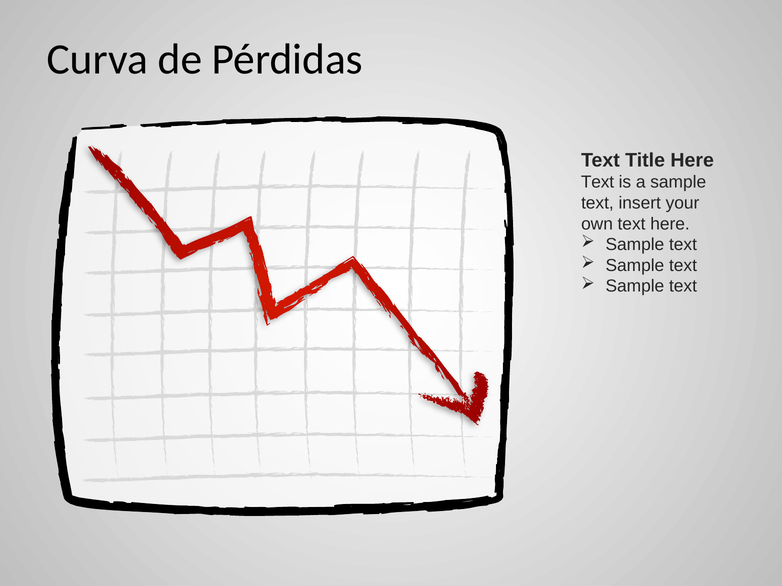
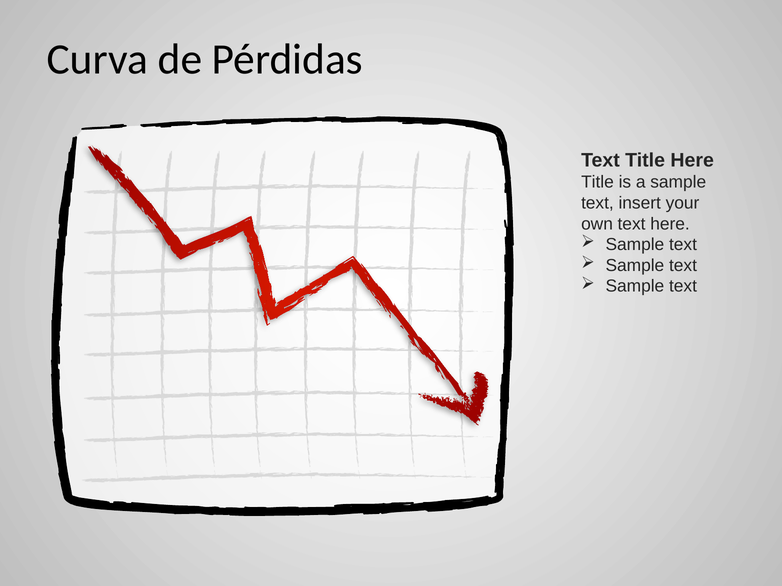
Text: Text -> Title (597, 182)
